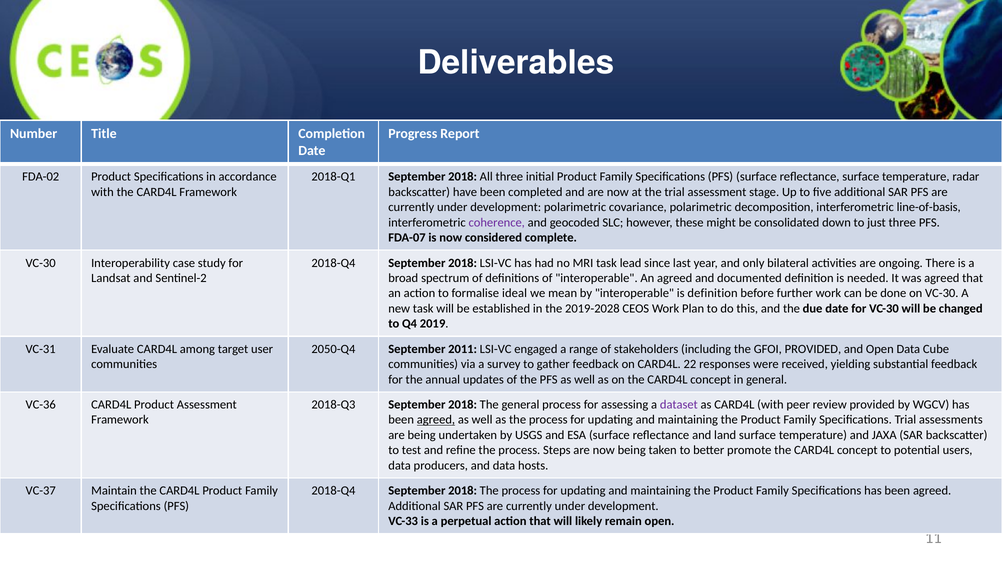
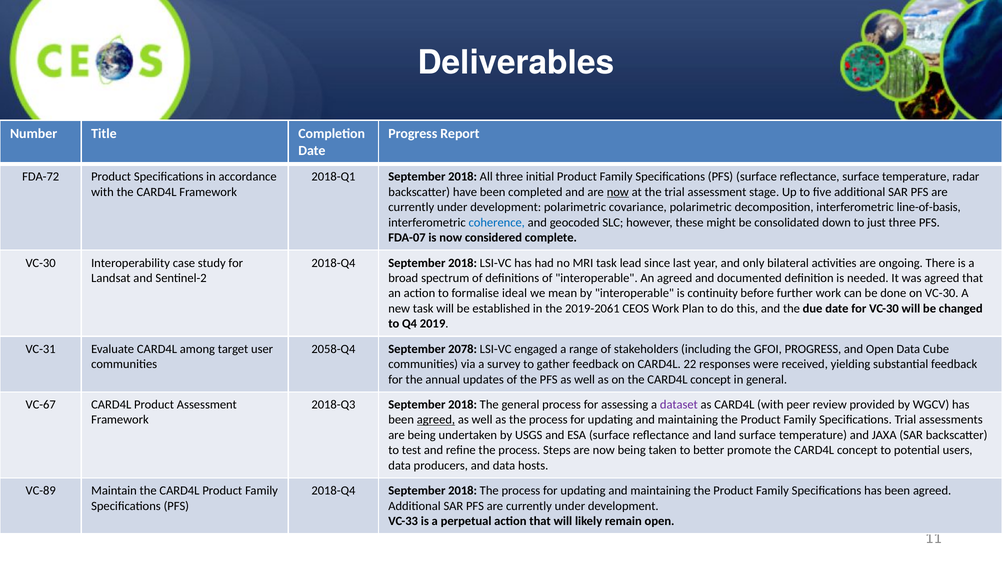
FDA-02: FDA-02 -> FDA-72 (41, 177)
now underline: none -> present (618, 192)
coherence colour: purple -> blue (497, 223)
is definition: definition -> continuity (713, 294)
2019-2028: 2019-2028 -> 2019-2061 (592, 309)
2050-Q4: 2050-Q4 -> 2058-Q4 (333, 349)
2011: 2011 -> 2078 (463, 349)
GFOI PROVIDED: PROVIDED -> PROGRESS (813, 349)
VC-36: VC-36 -> VC-67 (41, 405)
VC-37: VC-37 -> VC-89 (41, 491)
